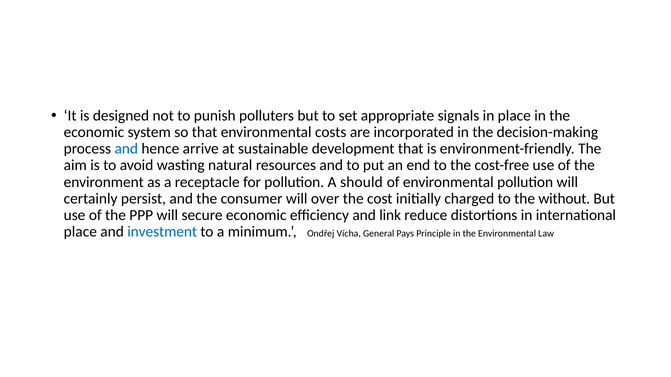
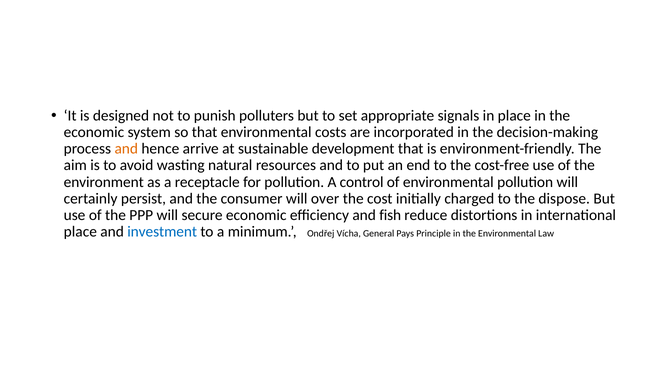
and colour: blue -> orange (126, 149)
should: should -> control (362, 182)
without: without -> dispose (564, 199)
link: link -> fish (390, 215)
